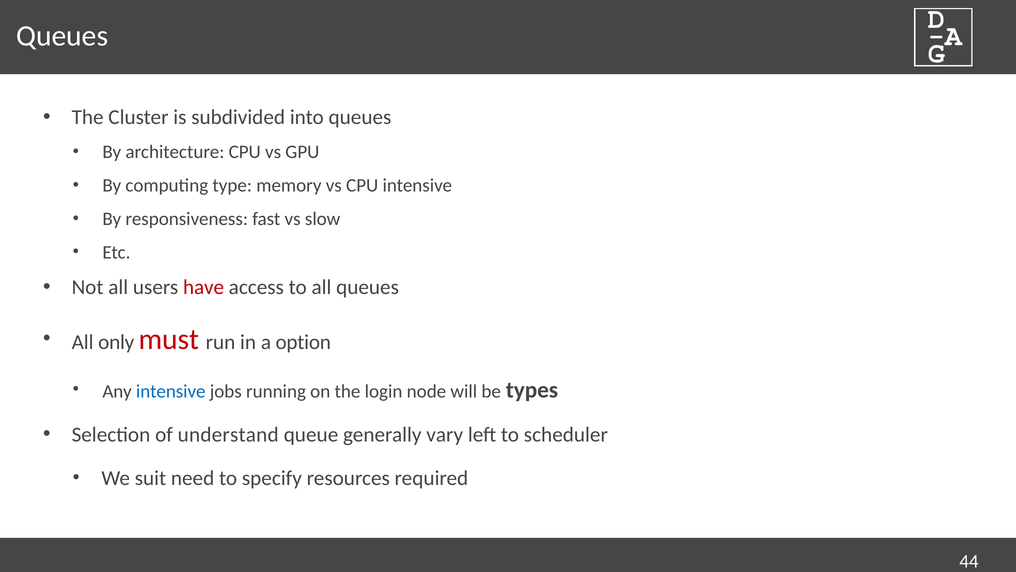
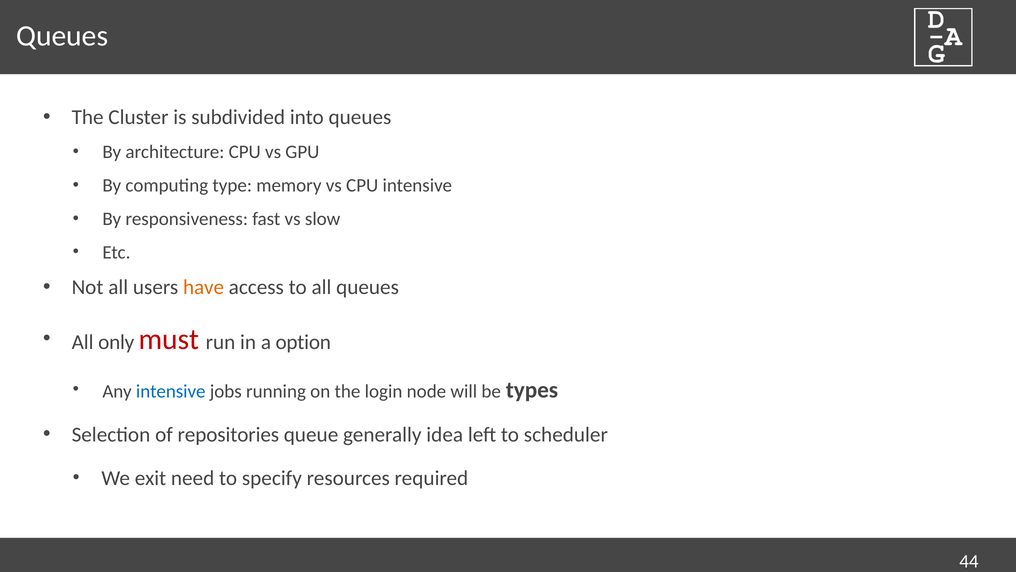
have colour: red -> orange (204, 287)
understand: understand -> repositories (228, 434)
vary: vary -> idea (445, 434)
suit: suit -> exit (150, 478)
